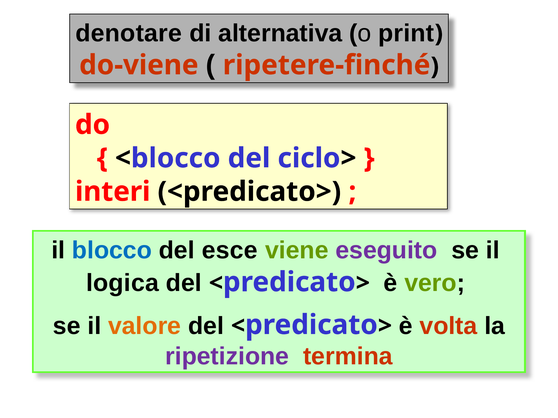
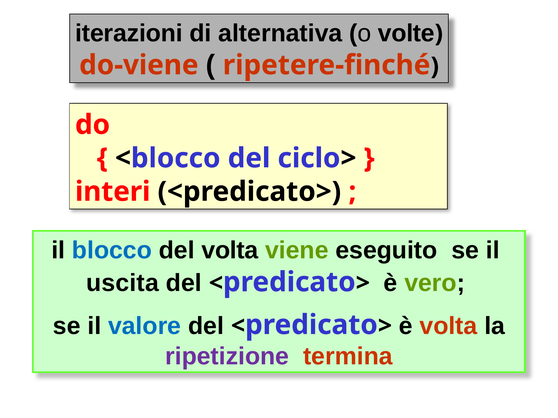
denotare: denotare -> iterazioni (129, 33)
print: print -> volte (406, 33)
del esce: esce -> volta (230, 251)
eseguito colour: purple -> black (386, 251)
logica: logica -> uscita (122, 283)
valore colour: orange -> blue (145, 326)
